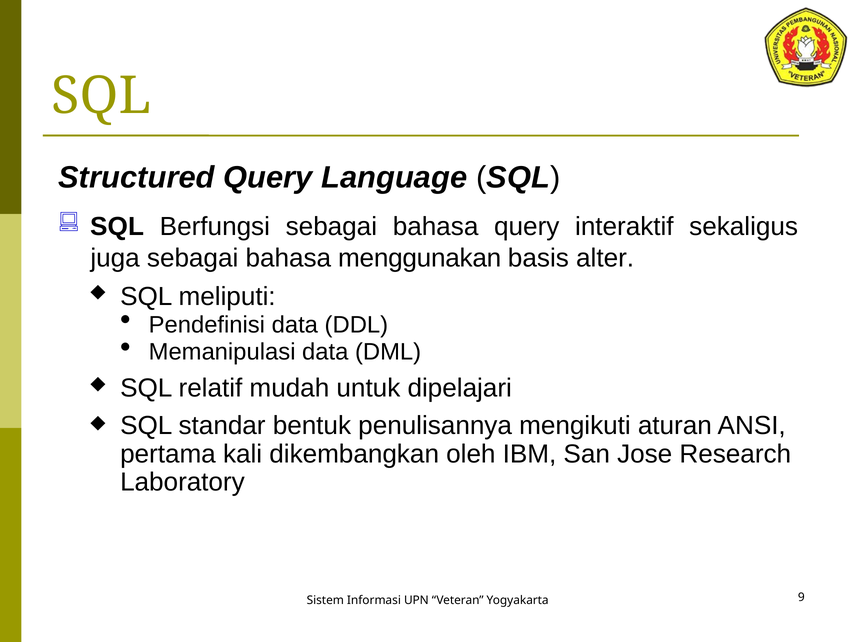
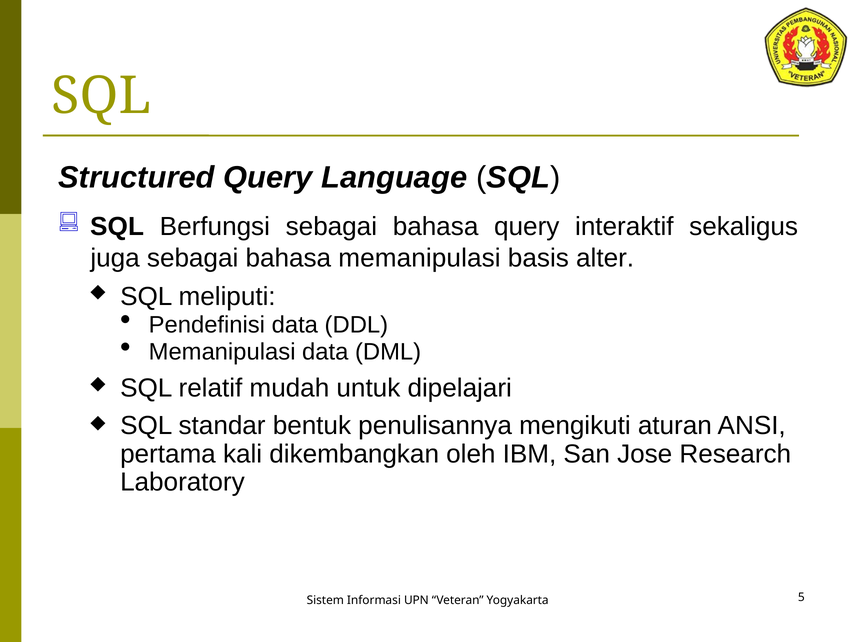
bahasa menggunakan: menggunakan -> memanipulasi (419, 258)
9: 9 -> 5 (801, 597)
